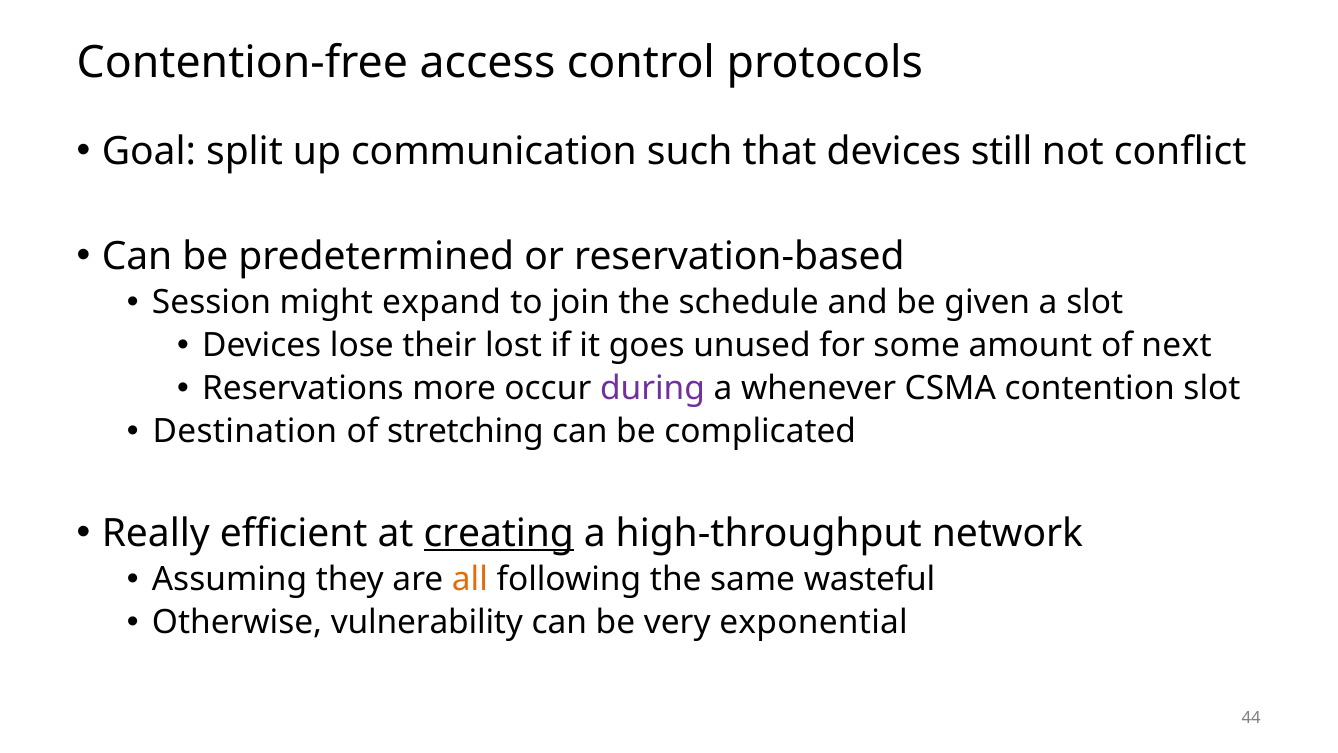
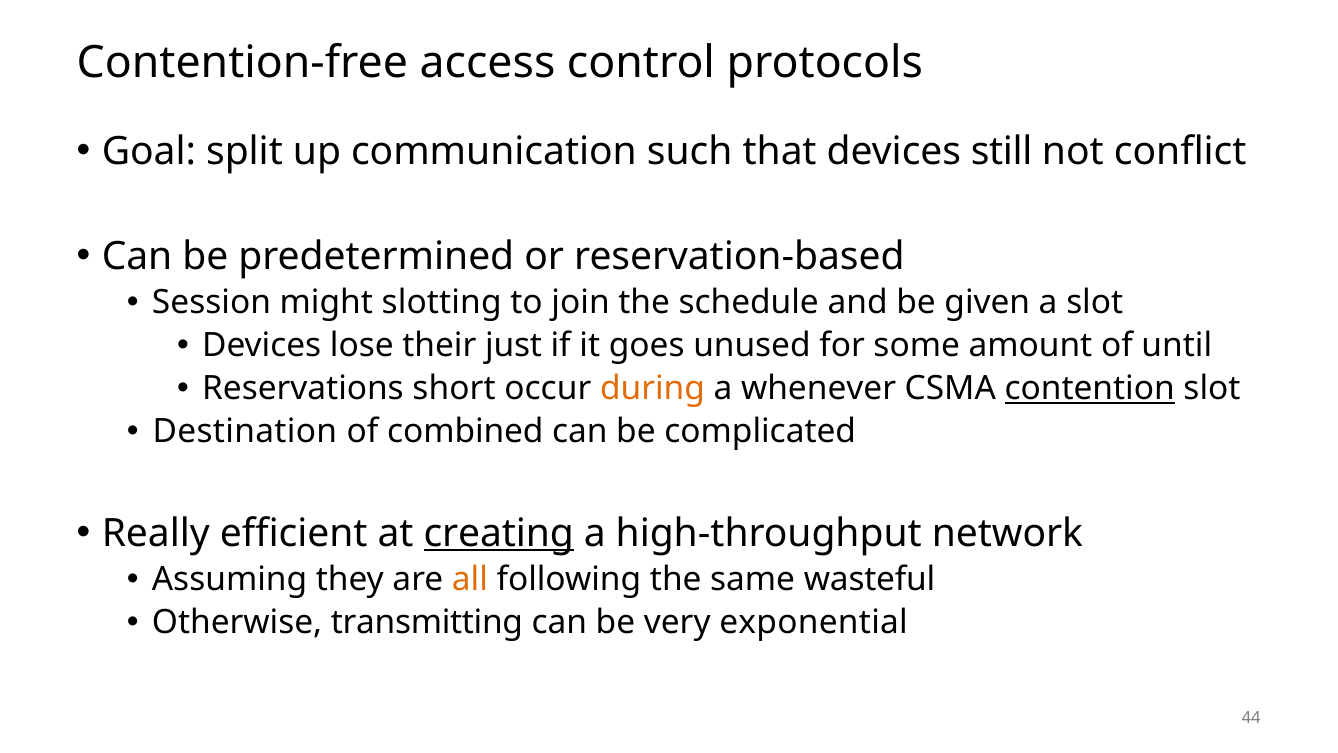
expand: expand -> slotting (442, 302)
lost: lost -> just (514, 345)
next: next -> until (1177, 345)
more: more -> short (454, 388)
during colour: purple -> orange (652, 388)
contention underline: none -> present (1090, 388)
stretching: stretching -> combined (465, 431)
vulnerability: vulnerability -> transmitting (427, 622)
